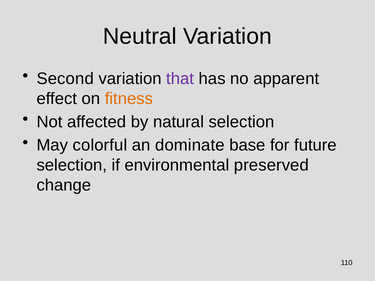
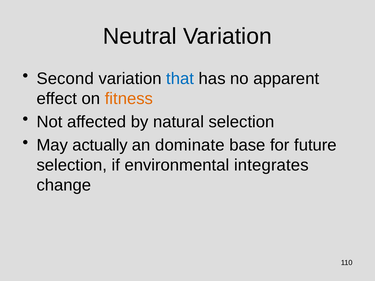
that colour: purple -> blue (180, 79)
colorful: colorful -> actually (100, 145)
preserved: preserved -> integrates (271, 165)
